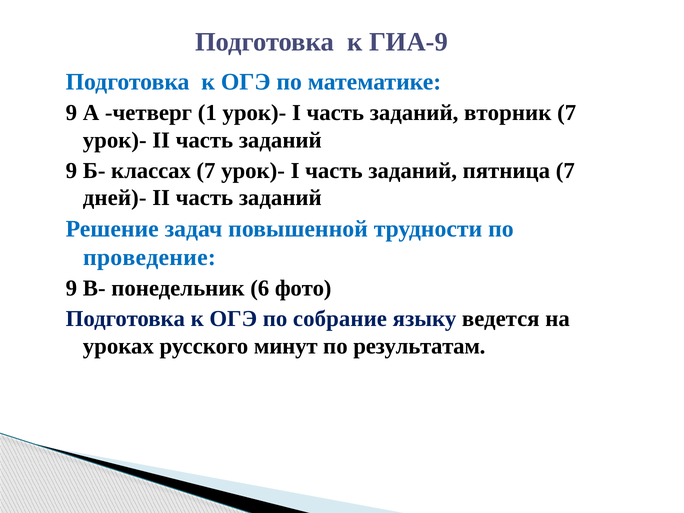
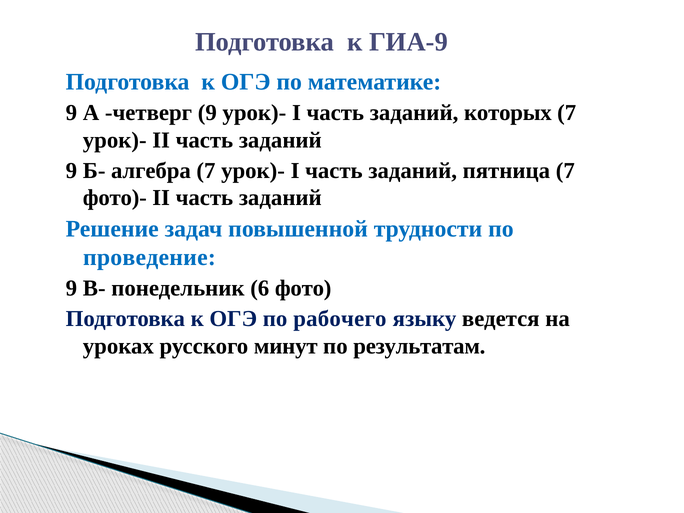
четверг 1: 1 -> 9 (207, 113)
вторник: вторник -> которых (508, 113)
классах: классах -> алгебра (151, 171)
дней)-: дней)- -> фото)- (115, 198)
собрание: собрание -> рабочего (340, 319)
